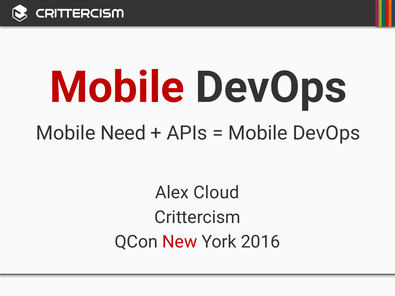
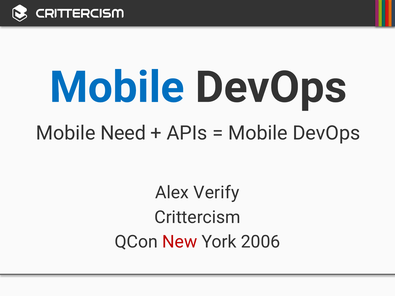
Mobile colour: red -> blue (117, 88)
Cloud: Cloud -> Verify (216, 193)
2016: 2016 -> 2006 (261, 242)
